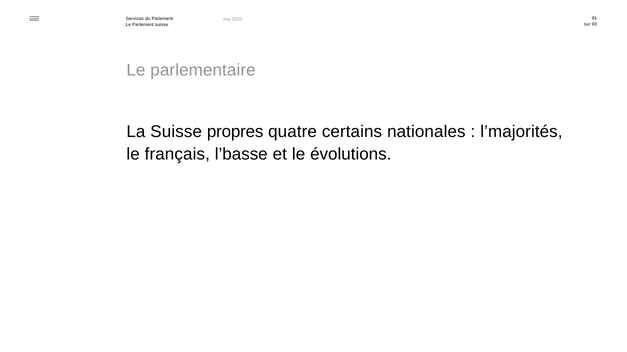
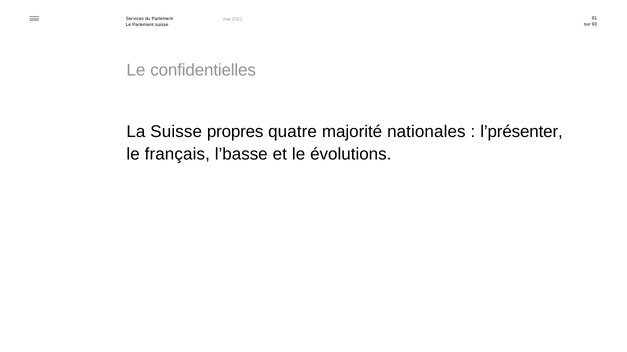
parlementaire: parlementaire -> confidentielles (203, 70)
certains: certains -> majorité (352, 132)
l’majorités: l’majorités -> l’présenter (522, 132)
